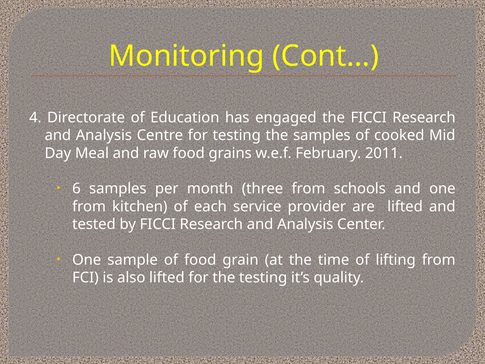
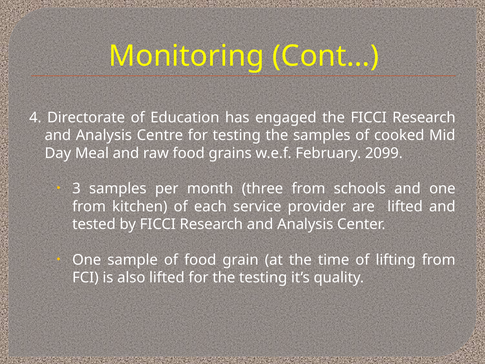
2011: 2011 -> 2099 (384, 153)
6: 6 -> 3 (76, 189)
